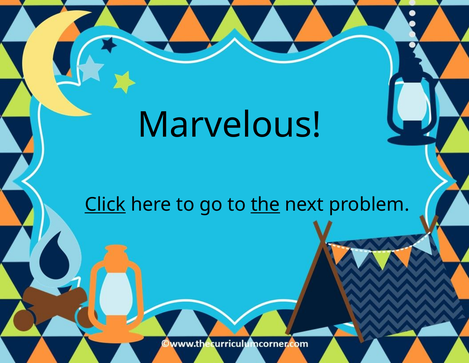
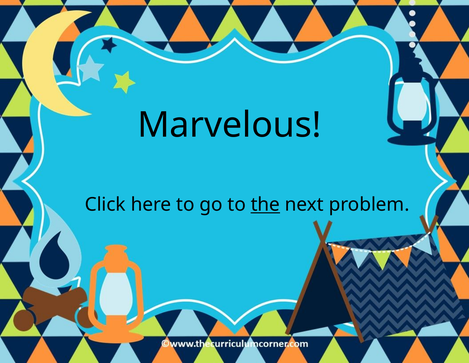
Click underline: present -> none (105, 204)
